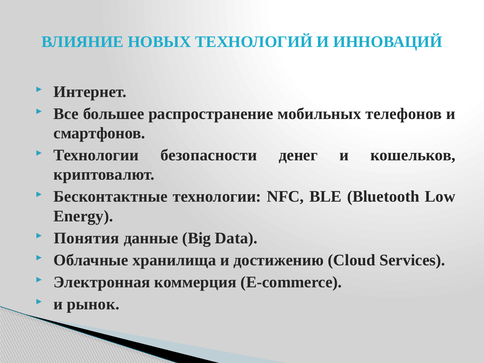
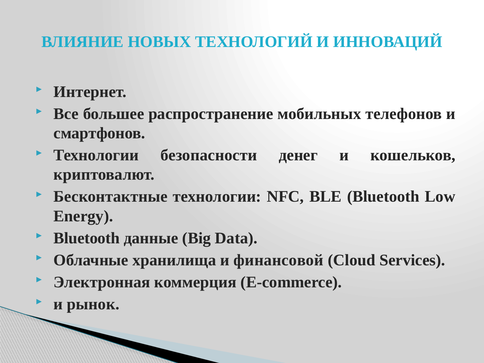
Понятия: Понятия -> Bluetooth (87, 238)
достижению: достижению -> финансовой (279, 260)
